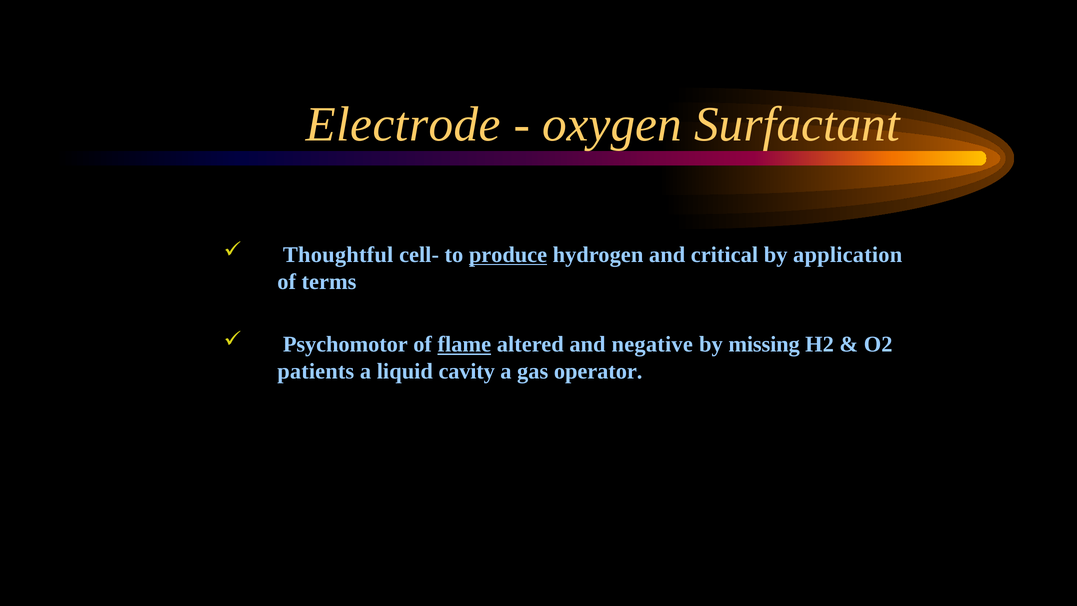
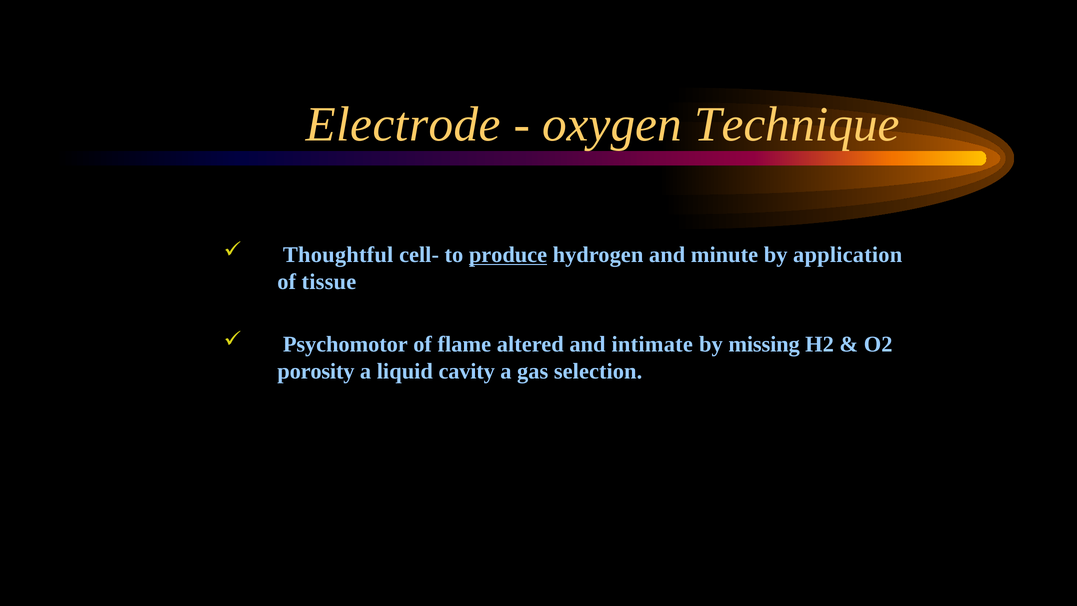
Surfactant: Surfactant -> Technique (797, 125)
critical: critical -> minute (724, 255)
terms: terms -> tissue (329, 282)
flame underline: present -> none (464, 344)
negative: negative -> intimate (652, 344)
patients: patients -> porosity (316, 371)
operator: operator -> selection (598, 371)
